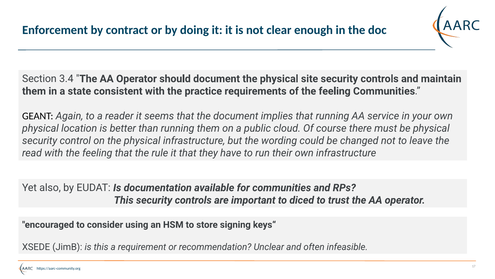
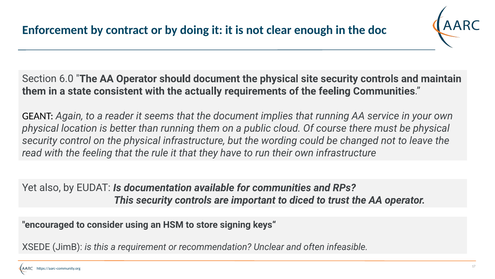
3.4: 3.4 -> 6.0 (66, 79)
practice: practice -> actually (203, 91)
